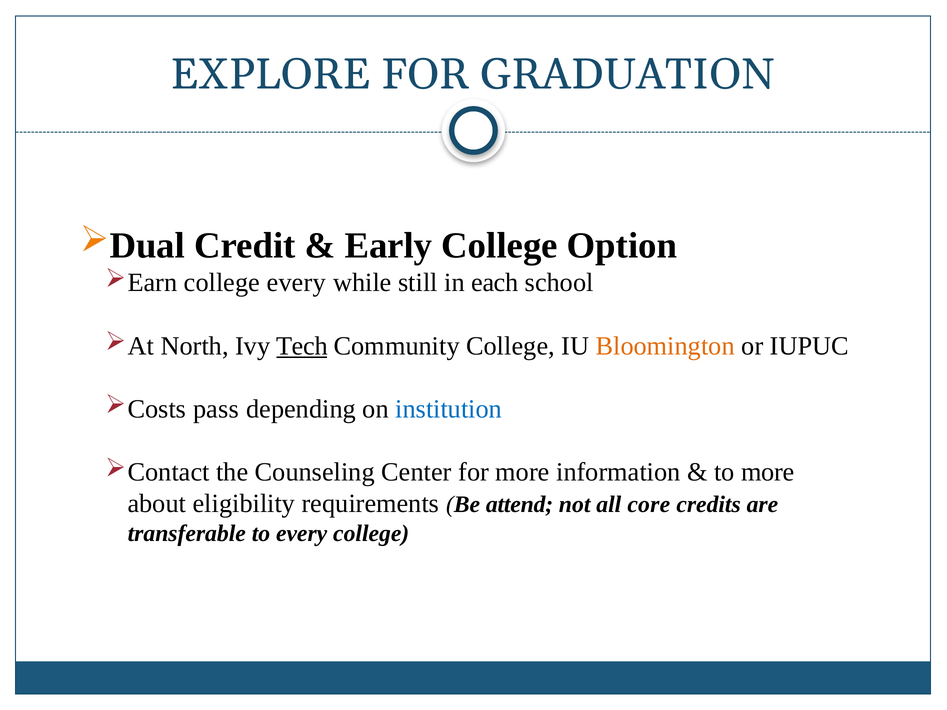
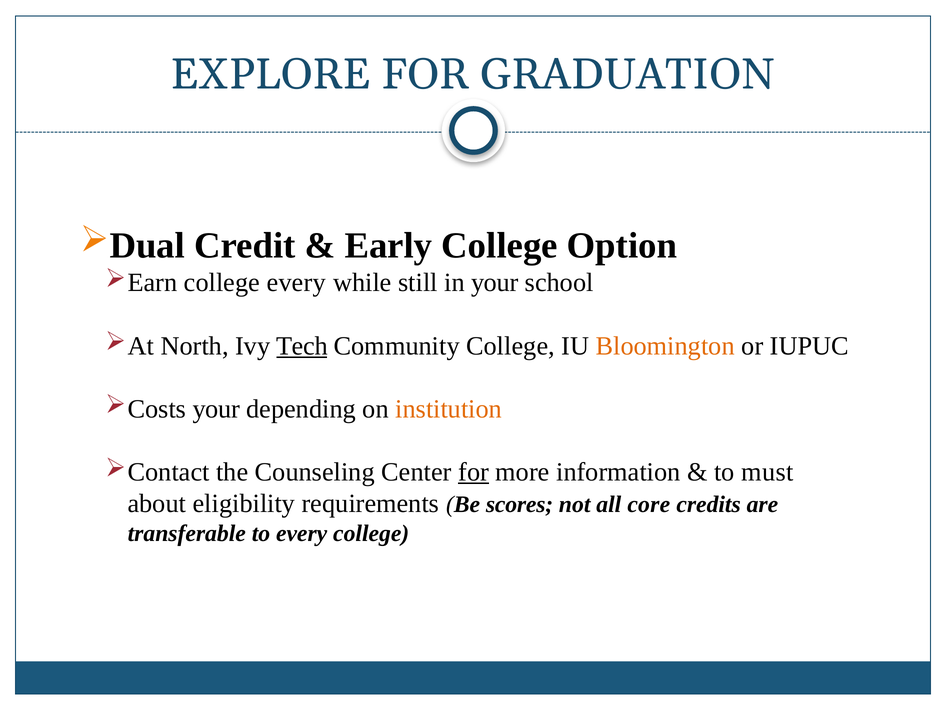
in each: each -> your (495, 283)
pass: pass -> your (216, 409)
institution colour: blue -> orange (449, 409)
for underline: none -> present (474, 472)
to more: more -> must (767, 472)
attend: attend -> scores (520, 505)
